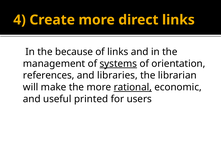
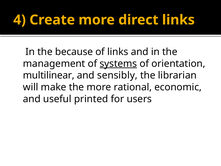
references: references -> multilinear (49, 75)
libraries: libraries -> sensibly (117, 75)
rational underline: present -> none (133, 87)
